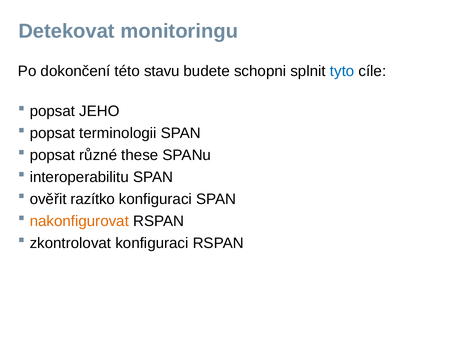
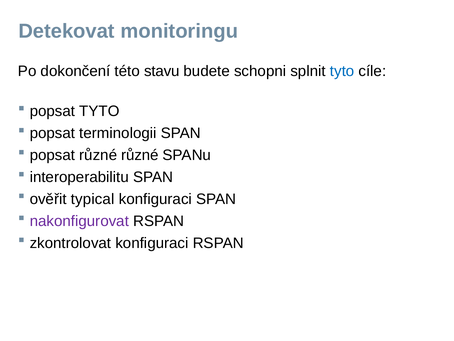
popsat JEHO: JEHO -> TYTO (99, 111)
různé these: these -> různé (140, 155)
razítko: razítko -> typical (93, 199)
nakonfigurovat colour: orange -> purple (79, 221)
